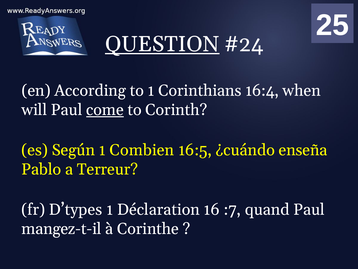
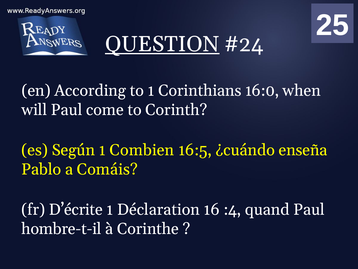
16:4: 16:4 -> 16:0 (262, 91)
come underline: present -> none (105, 110)
Terreur: Terreur -> Comáis (107, 169)
D’types: D’types -> D’écrite (76, 209)
:7: :7 -> :4 (232, 209)
mangez-t-il: mangez-t-il -> hombre-t-il (61, 228)
